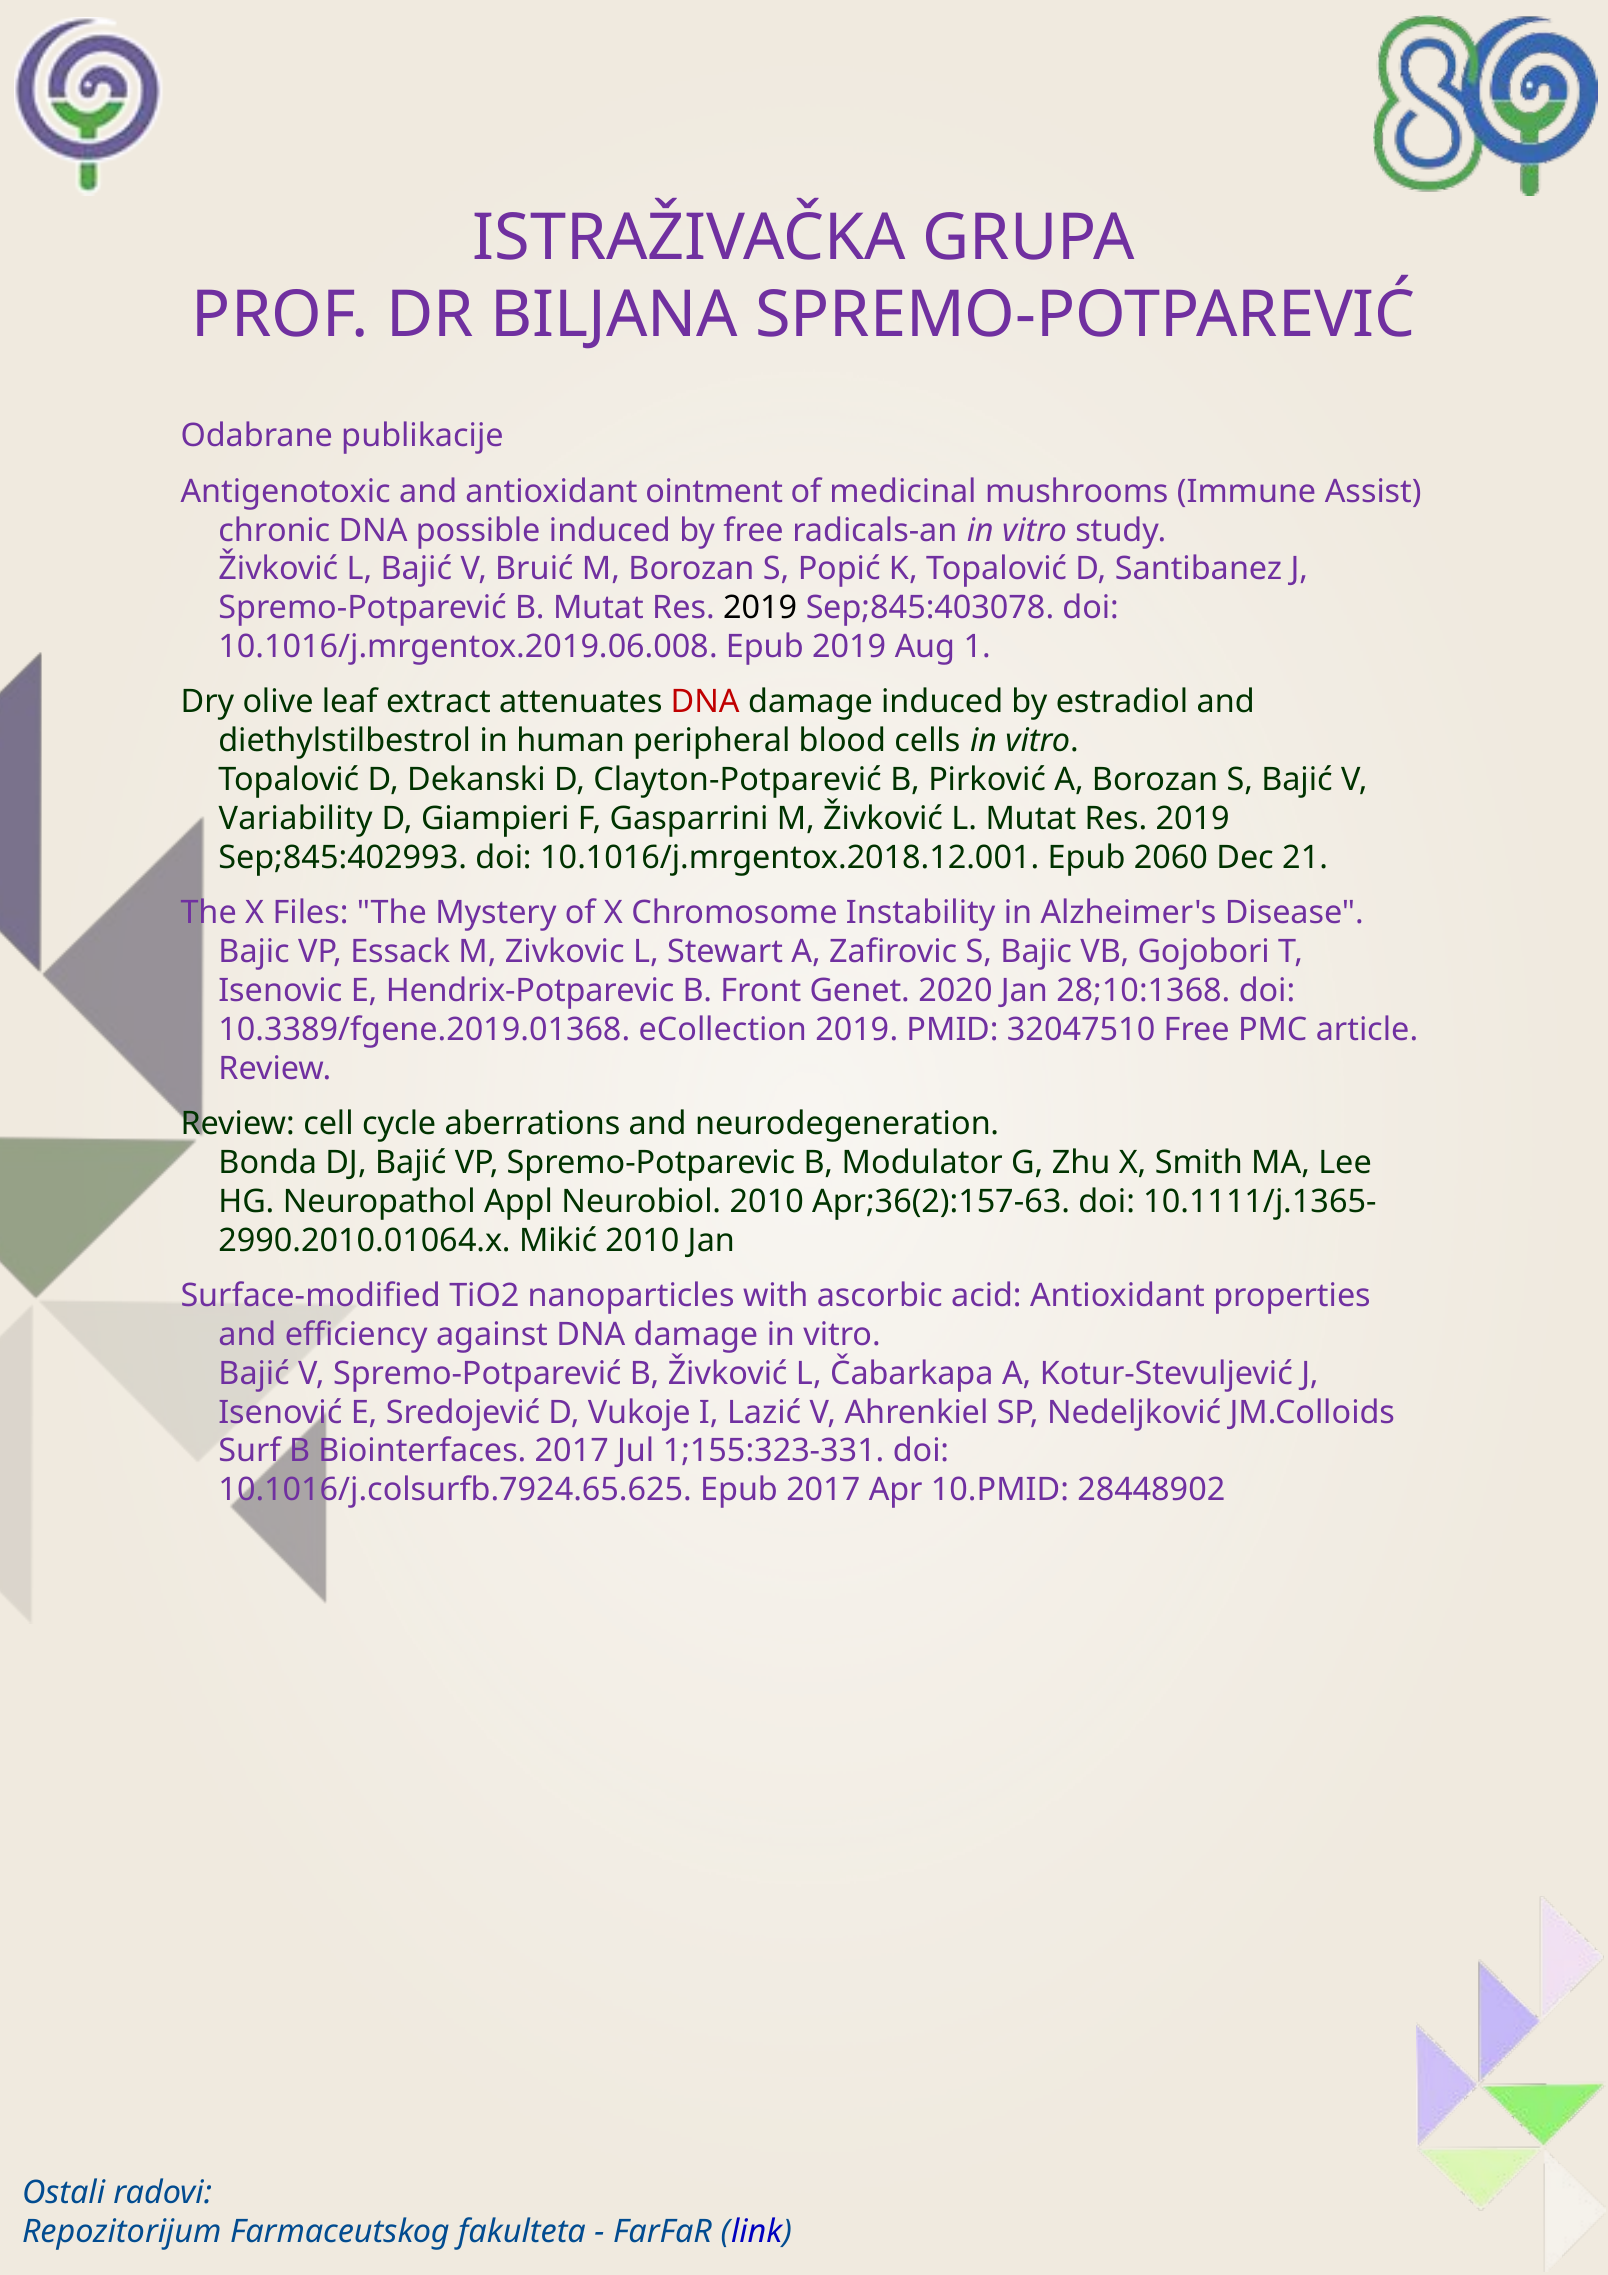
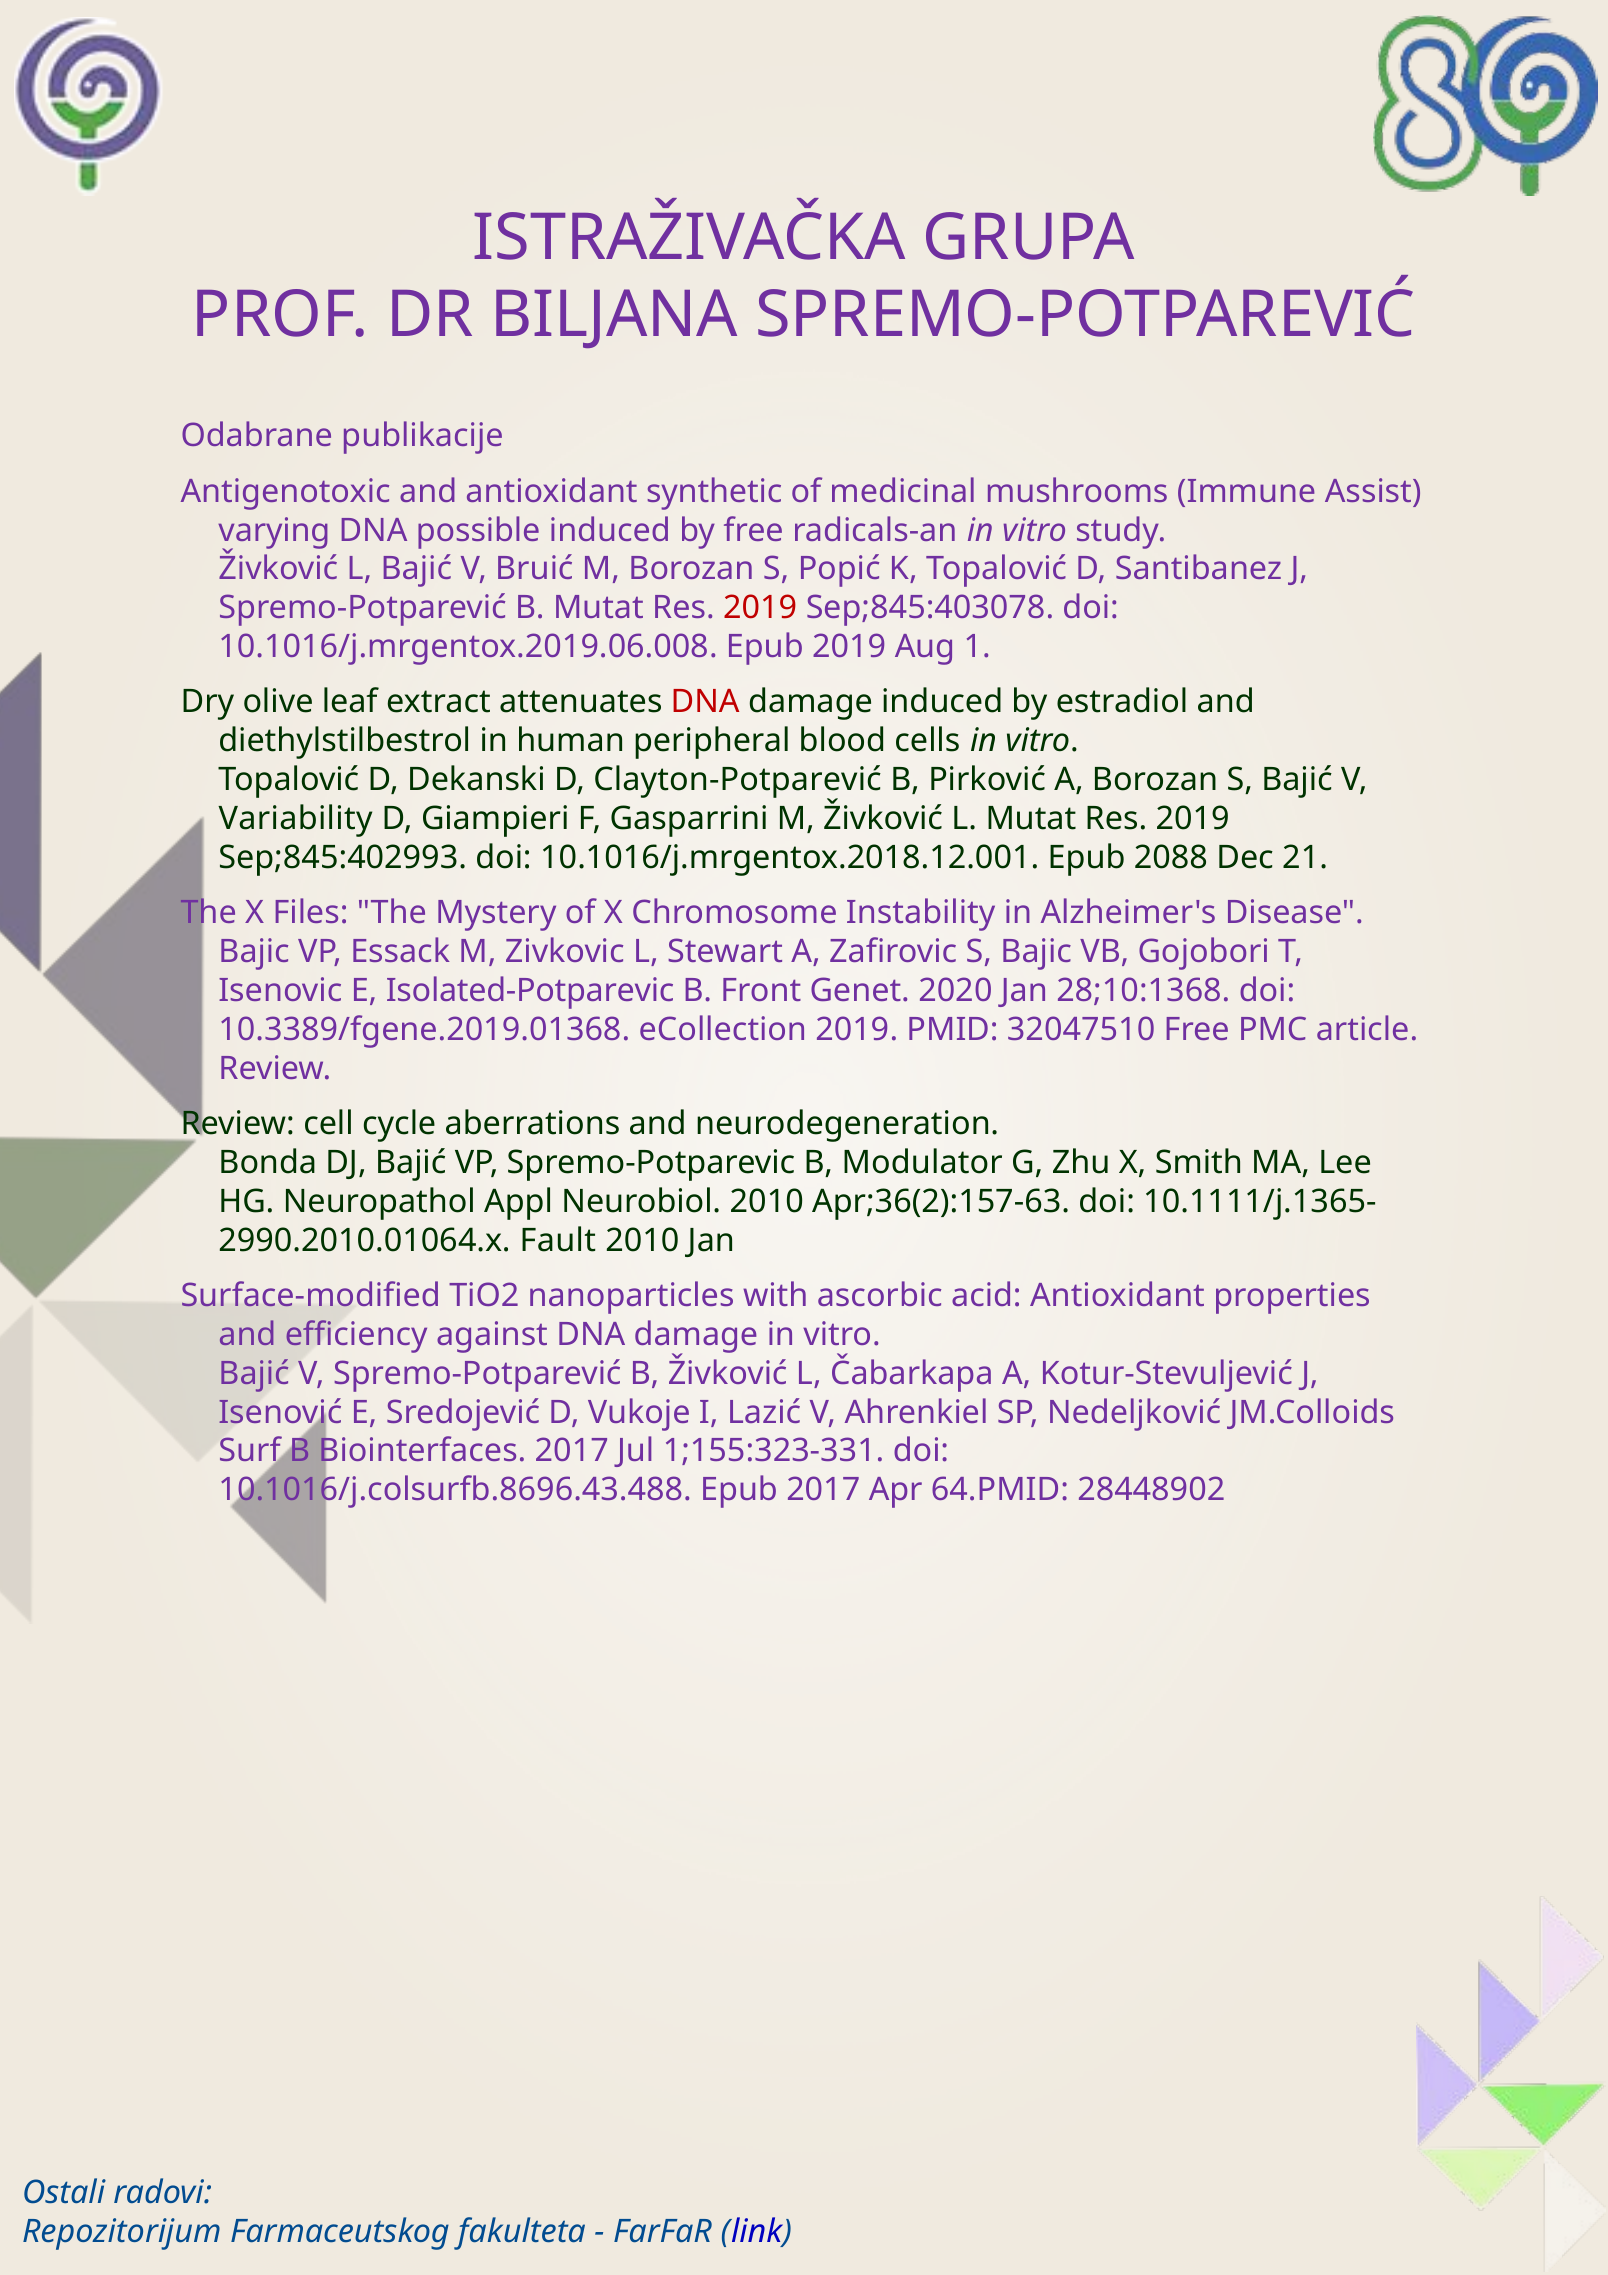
ointment: ointment -> synthetic (714, 491)
chronic: chronic -> varying (274, 530)
2019 colour: black -> red (760, 608)
2060: 2060 -> 2088 (1171, 857)
Hendrix-Potparevic: Hendrix-Potparevic -> Isolated-Potparevic (530, 990)
Mikić: Mikić -> Fault (558, 1240)
10.1016/j.colsurfb.7924.65.625: 10.1016/j.colsurfb.7924.65.625 -> 10.1016/j.colsurfb.8696.43.488 (455, 1490)
10.PMID: 10.PMID -> 64.PMID (1000, 1490)
